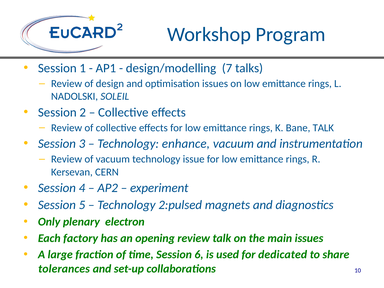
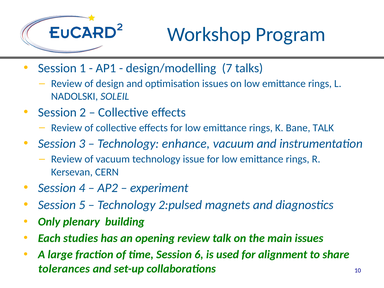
electron: electron -> building (125, 222)
factory: factory -> studies (81, 238)
dedicated: dedicated -> alignment (283, 255)
